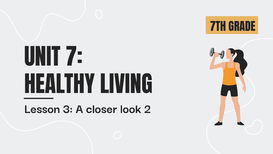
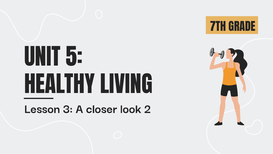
7: 7 -> 5 (74, 58)
